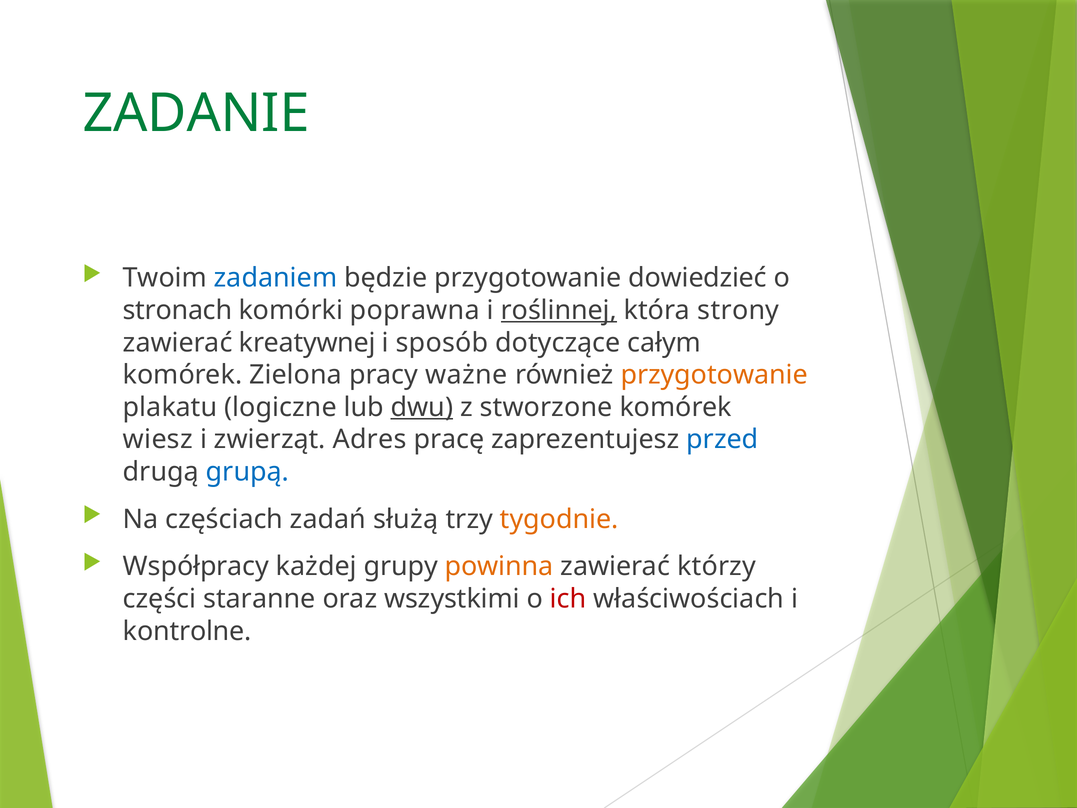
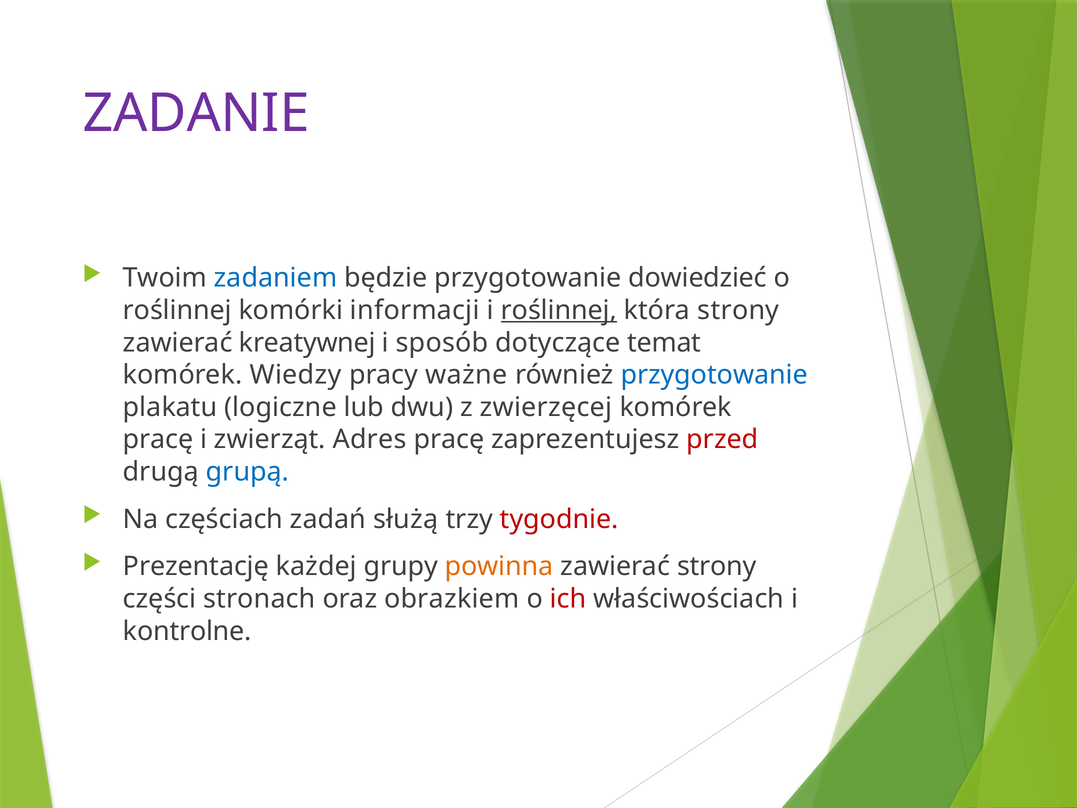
ZADANIE colour: green -> purple (196, 113)
stronach: stronach -> roślinnej (177, 310)
poprawna: poprawna -> informacji (415, 310)
całym: całym -> temat (664, 343)
Zielona: Zielona -> Wiedzy (296, 375)
przygotowanie colour: orange -> blue (714, 375)
dwu underline: present -> none (422, 407)
stworzone: stworzone -> zwierzęcej (546, 407)
wiesz: wiesz -> pracę (158, 439)
przed colour: blue -> red (722, 439)
tygodnie colour: orange -> red (559, 519)
Współpracy: Współpracy -> Prezentację (196, 566)
zawierać którzy: którzy -> strony (717, 566)
staranne: staranne -> stronach (259, 599)
wszystkimi: wszystkimi -> obrazkiem (452, 599)
